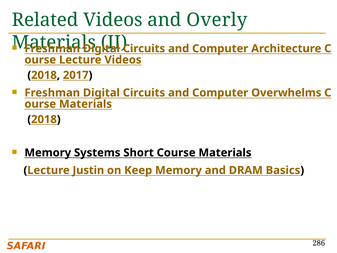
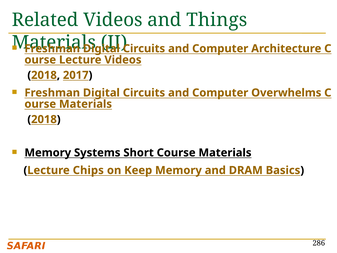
Overly: Overly -> Things (217, 20)
Justin: Justin -> Chips (88, 170)
